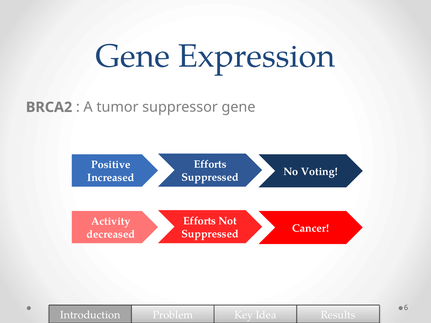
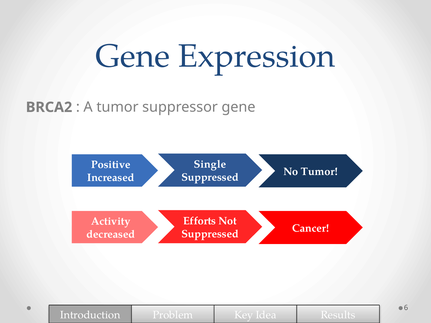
Efforts: Efforts -> Single (210, 164)
No Voting: Voting -> Tumor (319, 172)
